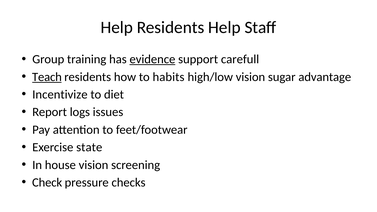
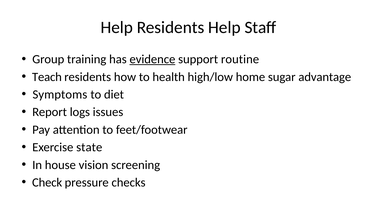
carefull: carefull -> routine (240, 59)
Teach underline: present -> none (47, 77)
habits: habits -> health (169, 77)
high/low vision: vision -> home (250, 77)
Incentivize: Incentivize -> Symptoms (60, 95)
